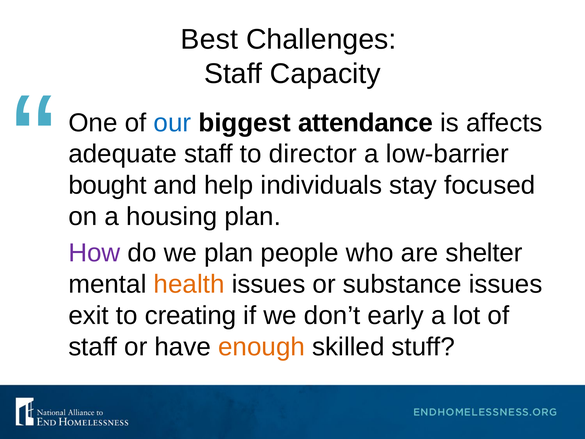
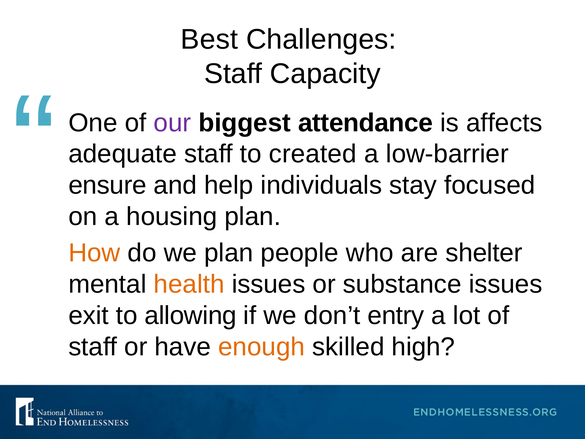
our colour: blue -> purple (172, 123)
director: director -> created (313, 154)
bought: bought -> ensure (107, 185)
How colour: purple -> orange (94, 253)
creating: creating -> allowing (191, 315)
early: early -> entry (396, 315)
stuff: stuff -> high (423, 347)
